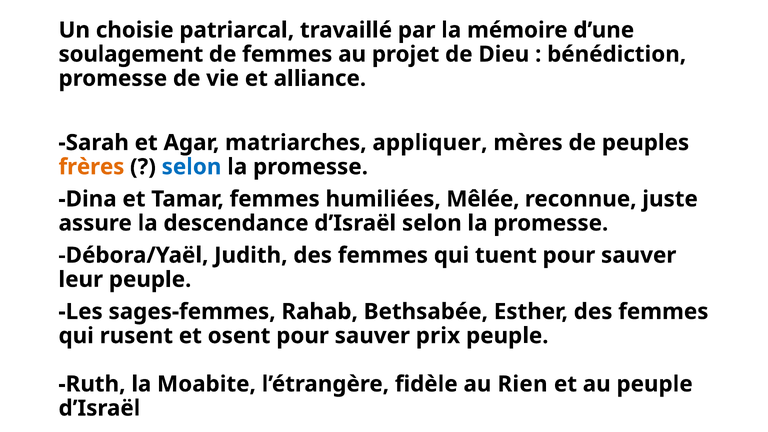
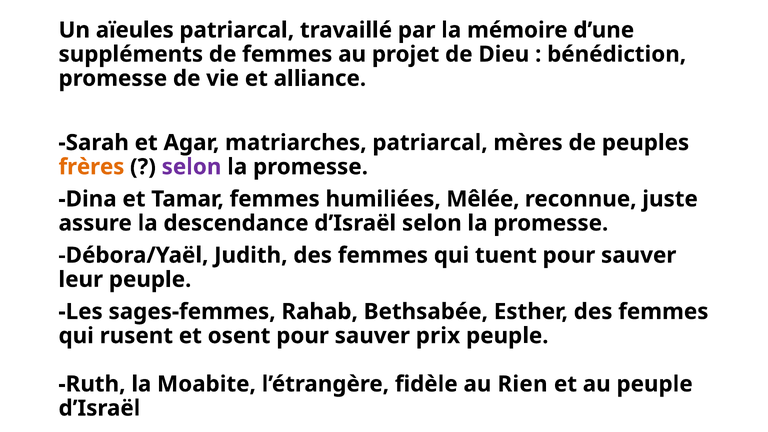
choisie: choisie -> aïeules (135, 30)
soulagement: soulagement -> suppléments (131, 54)
matriarches appliquer: appliquer -> patriarcal (430, 143)
selon colour: blue -> purple (192, 167)
